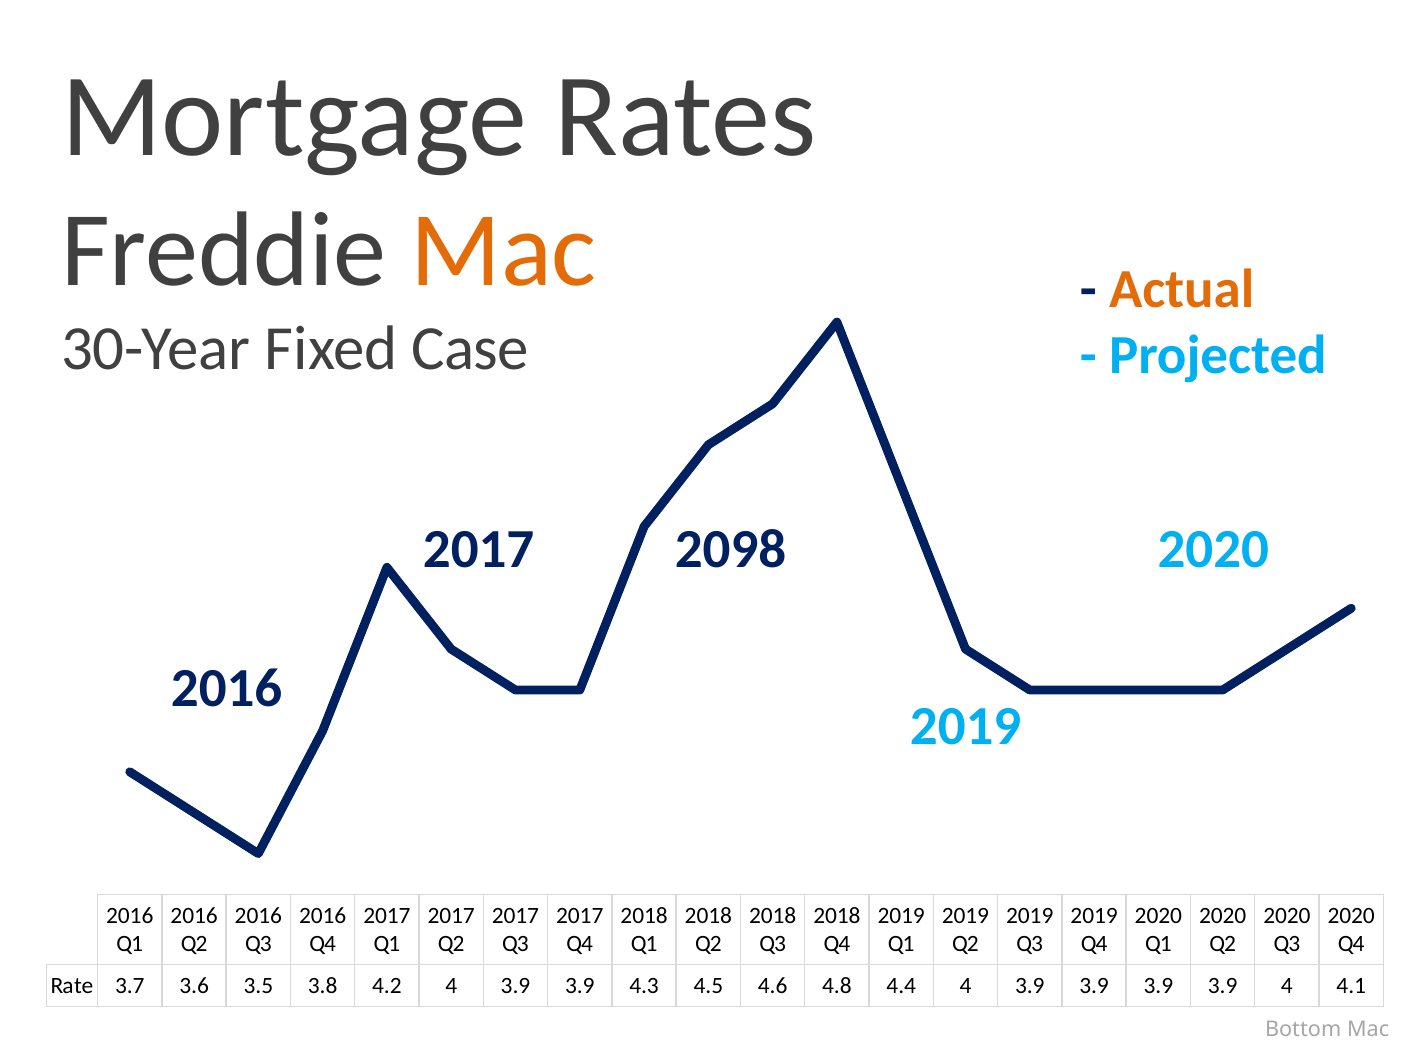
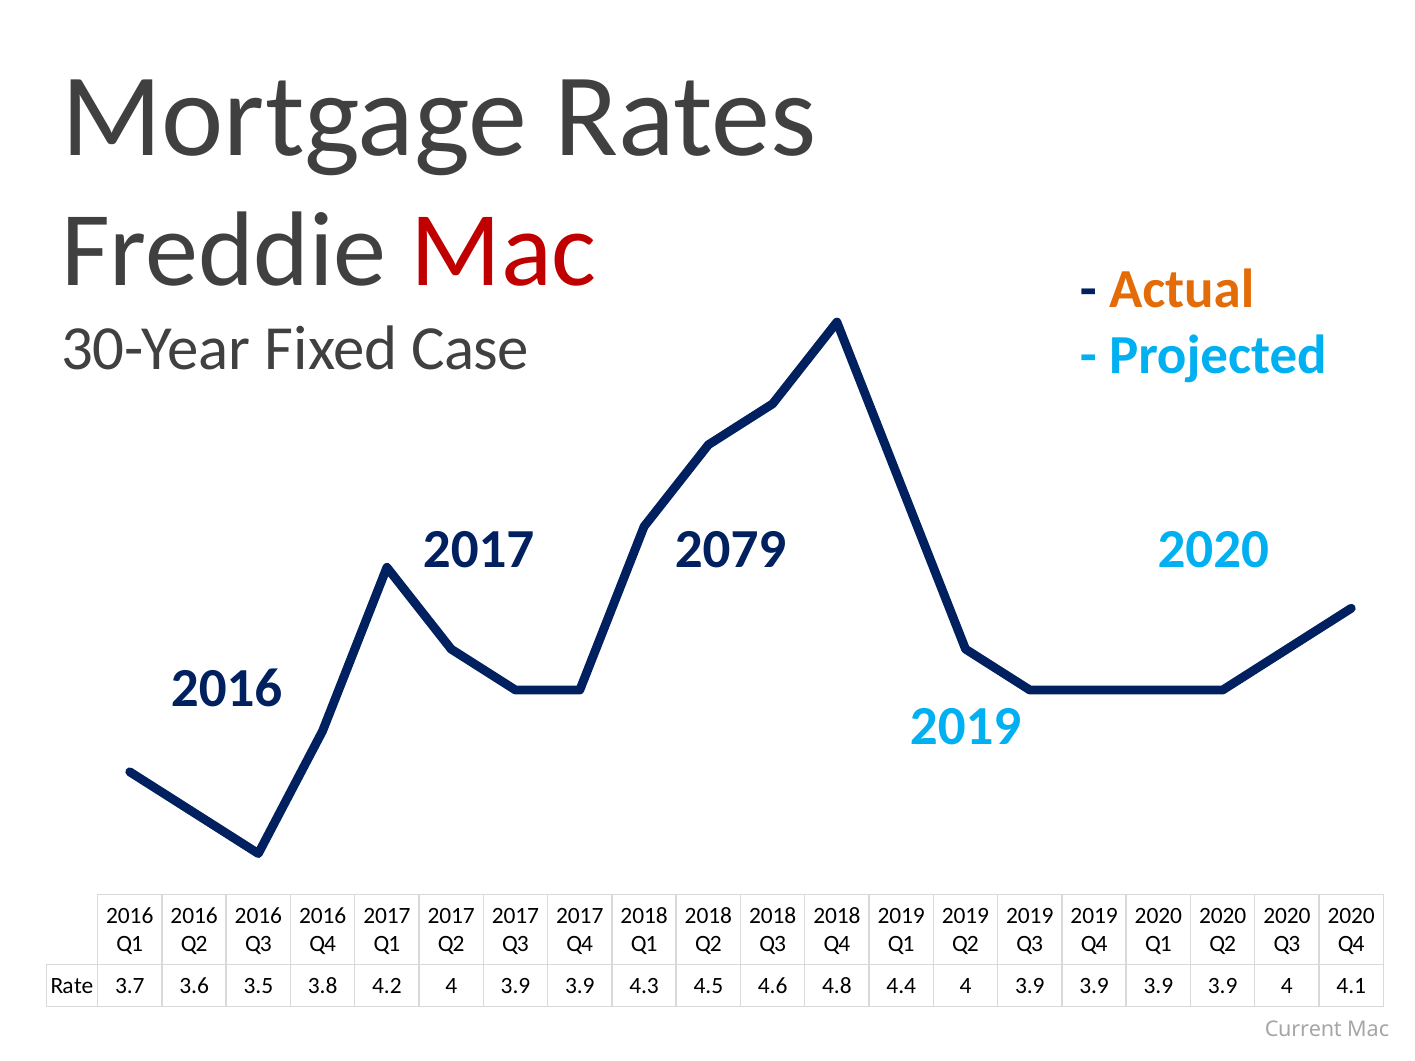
Mac colour: orange -> red (504, 250)
2098: 2098 -> 2079 (731, 550)
Bottom: Bottom -> Current (1303, 1030)
